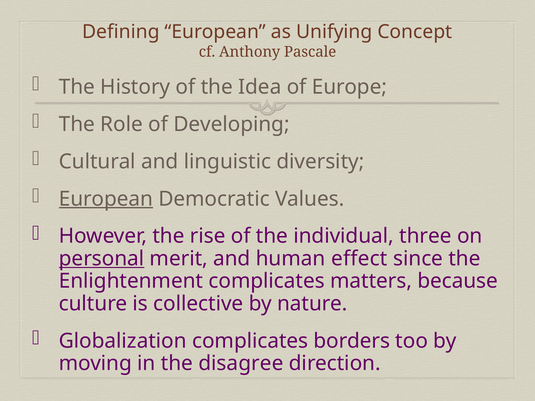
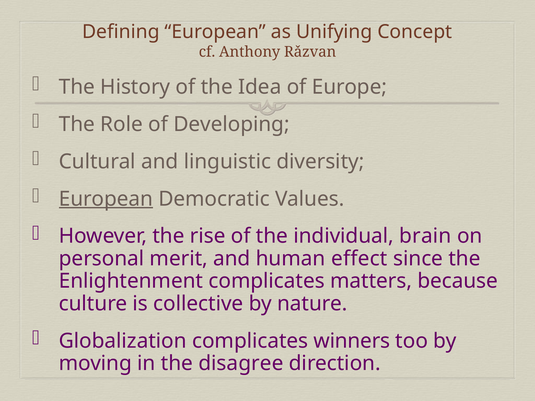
Pascale: Pascale -> Rǎzvan (310, 52)
three: three -> brain (425, 236)
personal underline: present -> none (102, 259)
borders: borders -> winners (352, 341)
